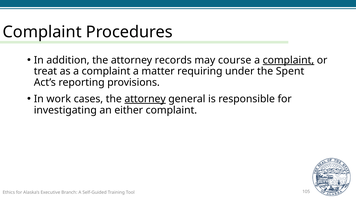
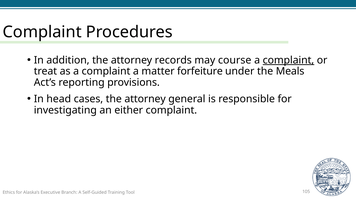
requiring: requiring -> forfeiture (200, 71)
Spent: Spent -> Meals (290, 71)
work: work -> head (59, 99)
attorney underline: present -> none (145, 99)
